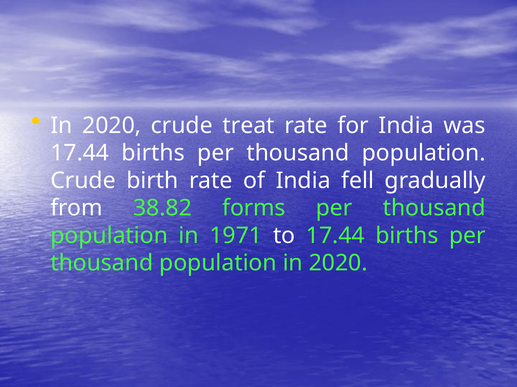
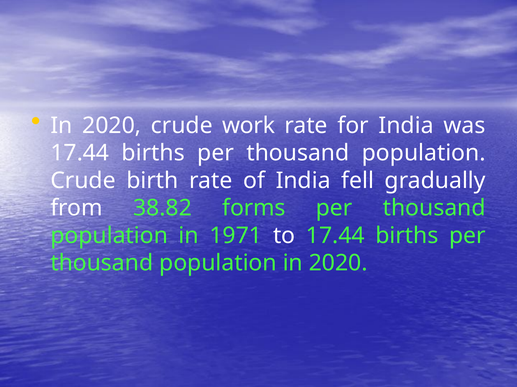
treat: treat -> work (249, 126)
